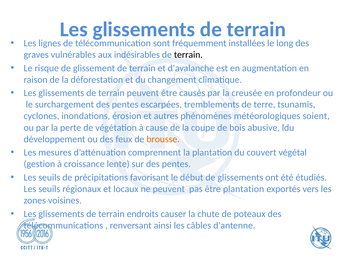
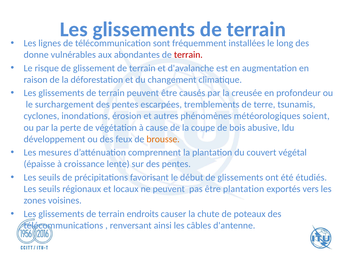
graves: graves -> donne (36, 55)
indésirables: indésirables -> abondantes (137, 55)
terrain colour: black -> red (188, 55)
gestion: gestion -> épaisse (39, 164)
